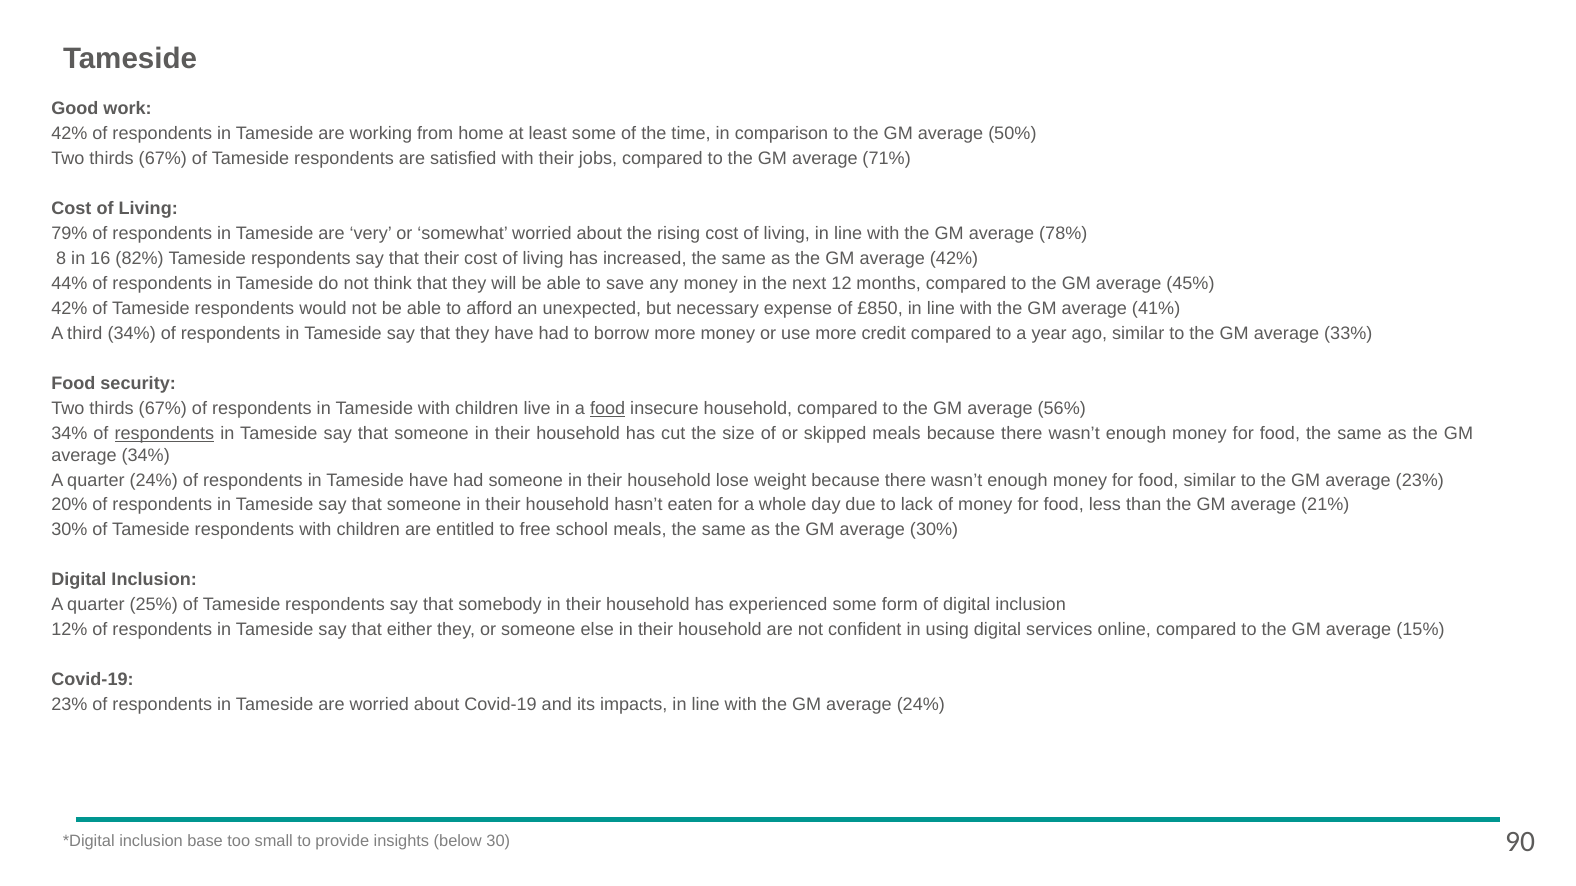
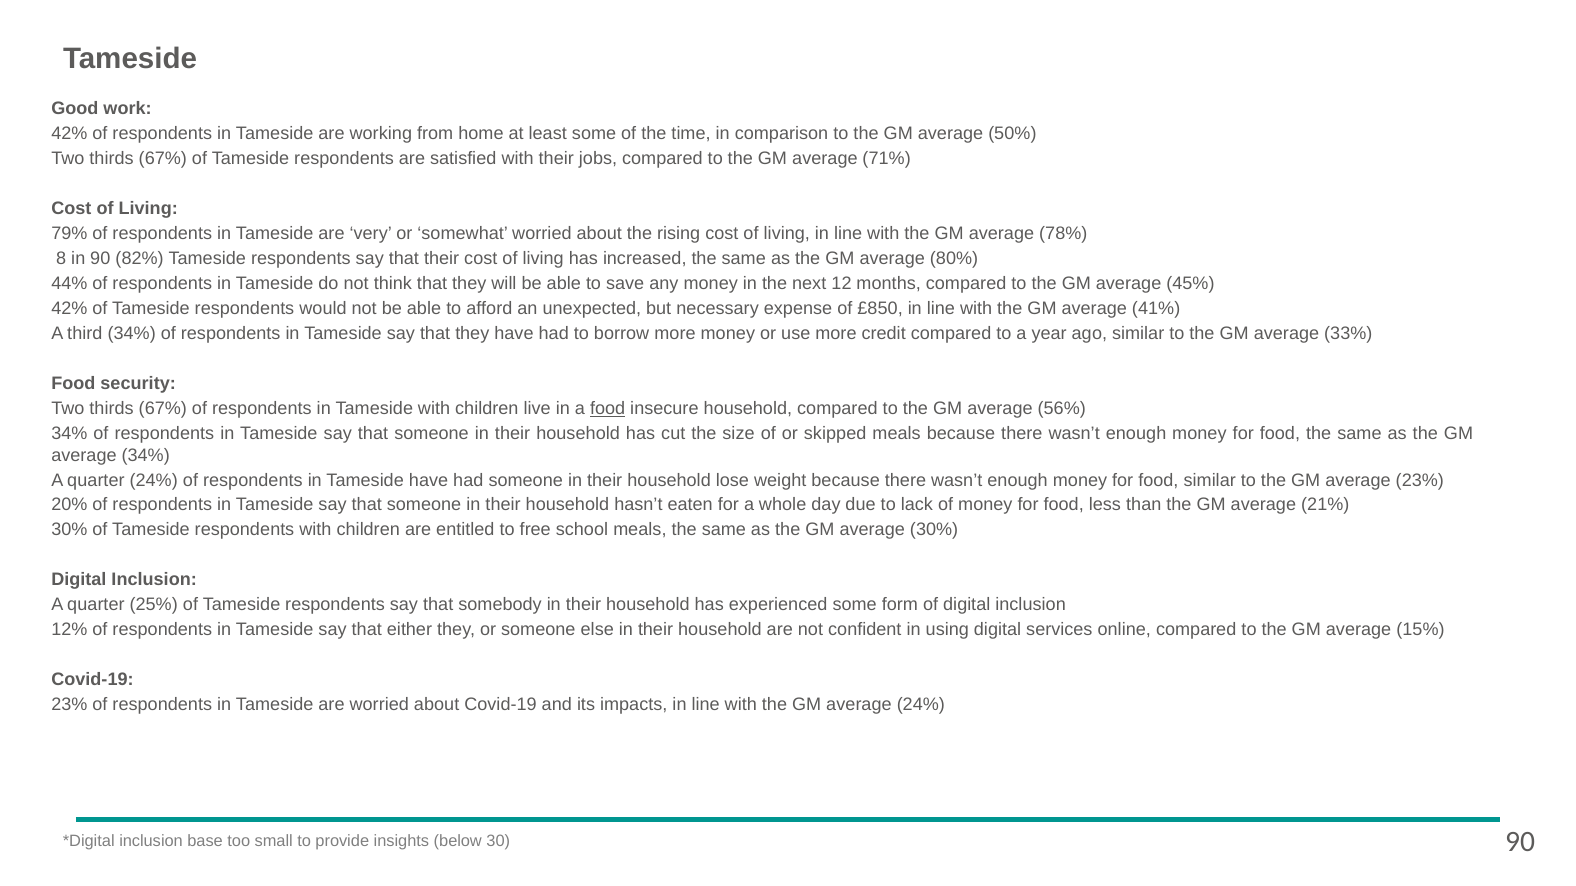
in 16: 16 -> 90 (100, 259)
average 42%: 42% -> 80% (954, 259)
respondents underline: present -> none (164, 434)
